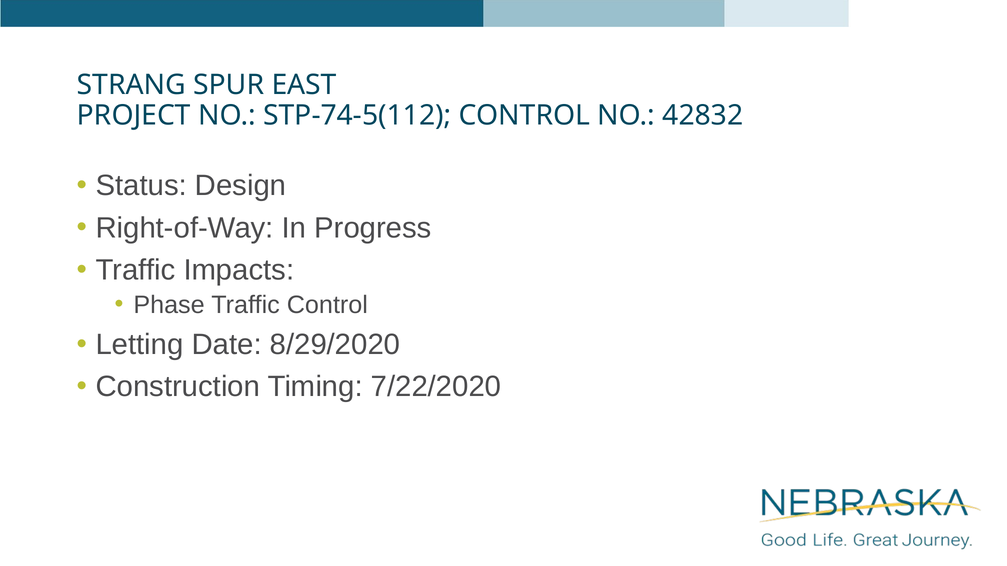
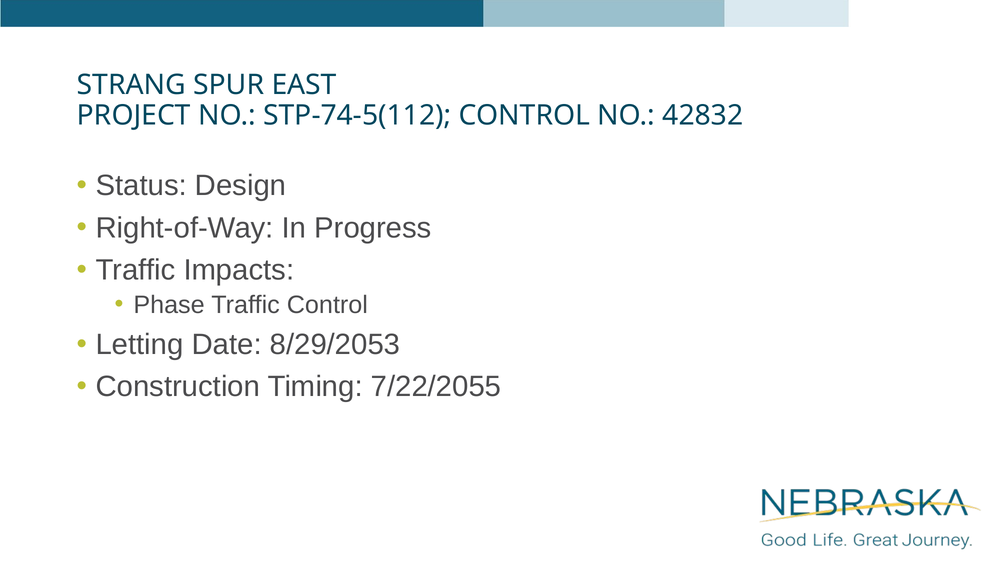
8/29/2020: 8/29/2020 -> 8/29/2053 (335, 345)
7/22/2020: 7/22/2020 -> 7/22/2055 (436, 387)
